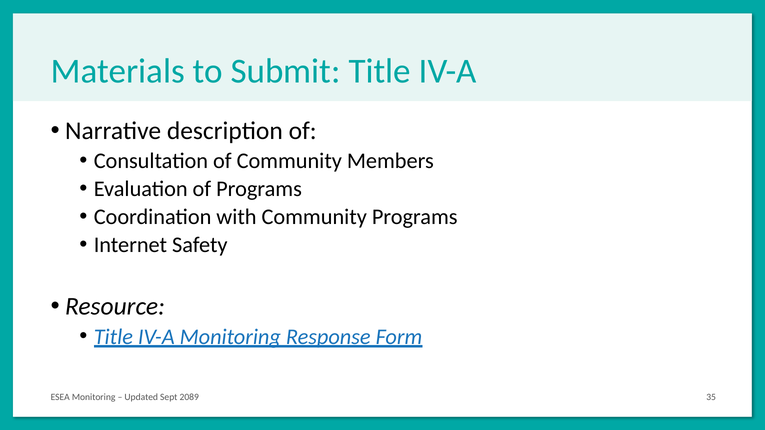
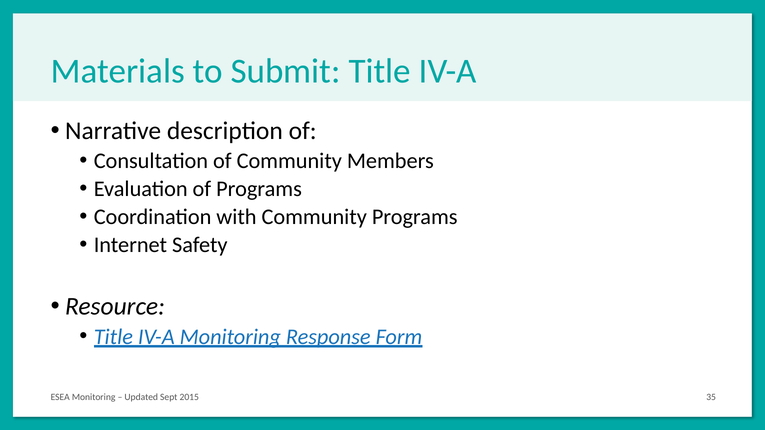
2089: 2089 -> 2015 (189, 397)
